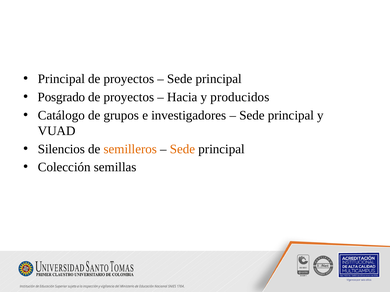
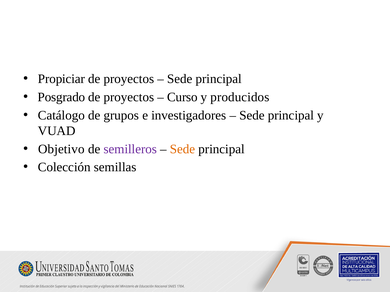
Principal: Principal -> Propiciar (61, 79)
Hacia: Hacia -> Curso (182, 97)
Silencios: Silencios -> Objetivo (61, 149)
semilleros colour: orange -> purple (130, 149)
